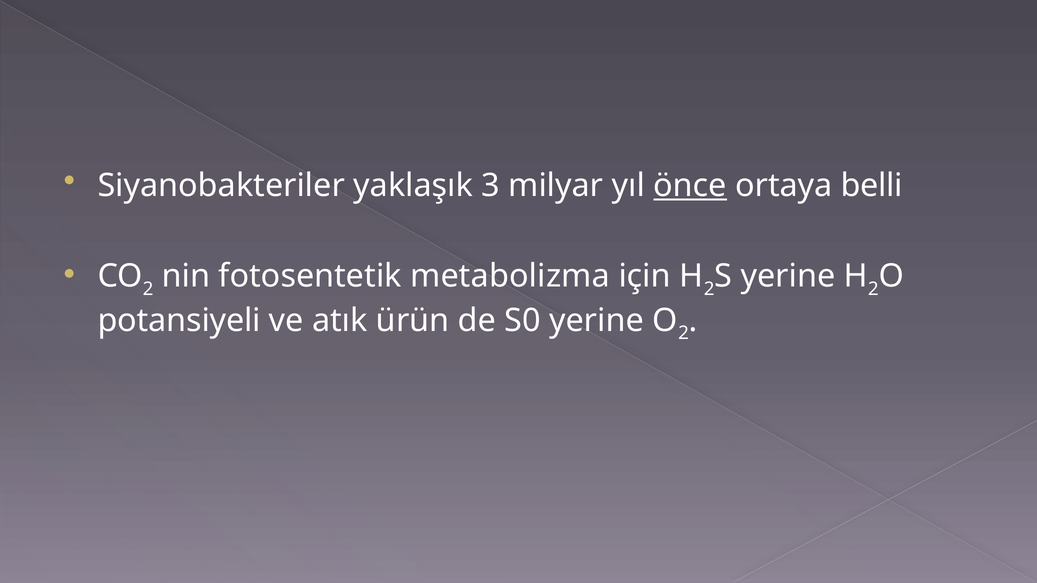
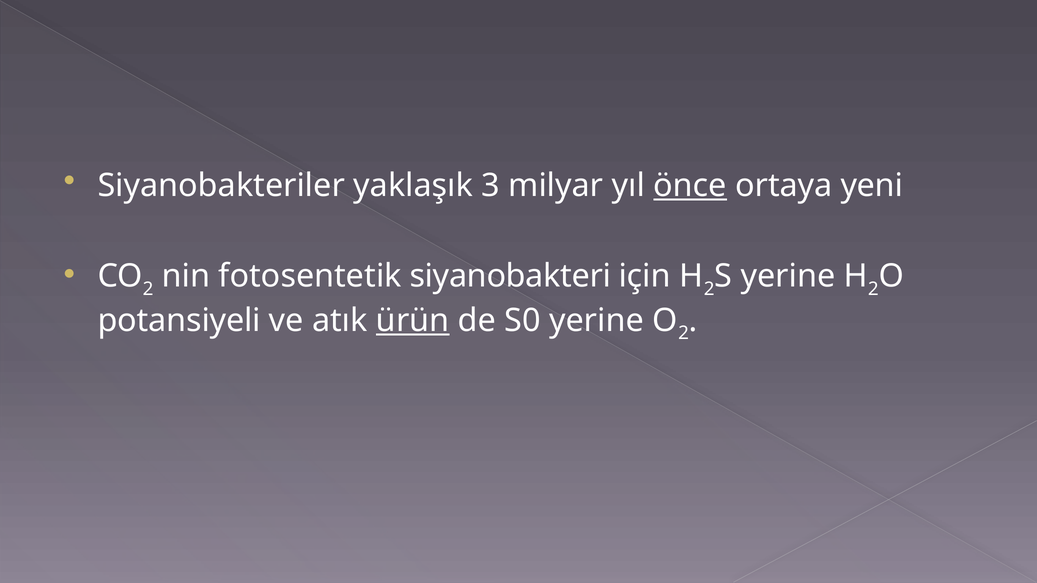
belli: belli -> yeni (872, 186)
metabolizma: metabolizma -> siyanobakteri (510, 276)
ürün underline: none -> present (413, 321)
